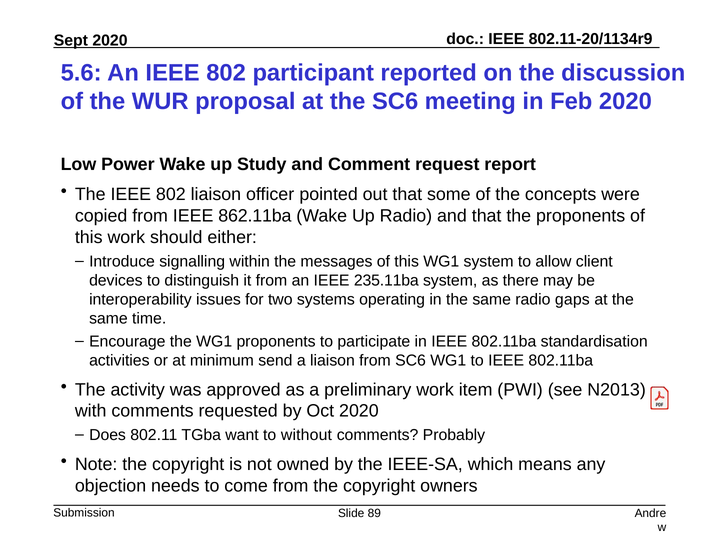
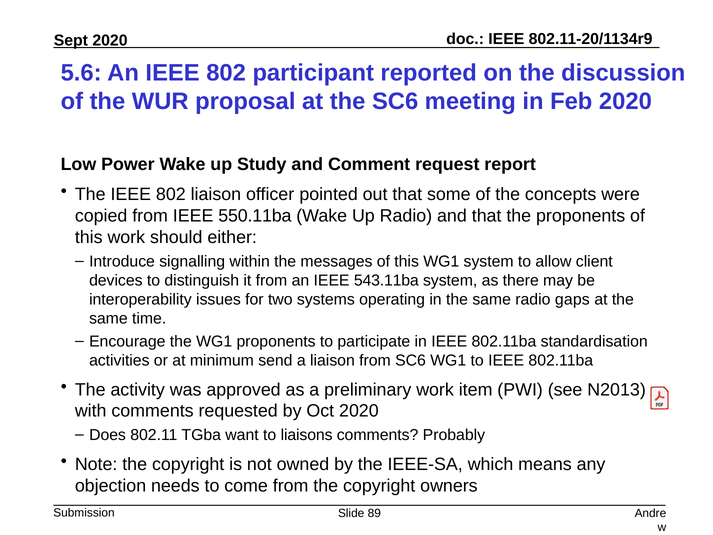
862.11ba: 862.11ba -> 550.11ba (255, 216)
235.11ba: 235.11ba -> 543.11ba (386, 280)
without: without -> liaisons (307, 435)
